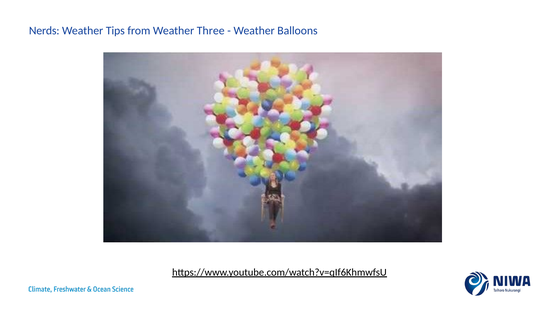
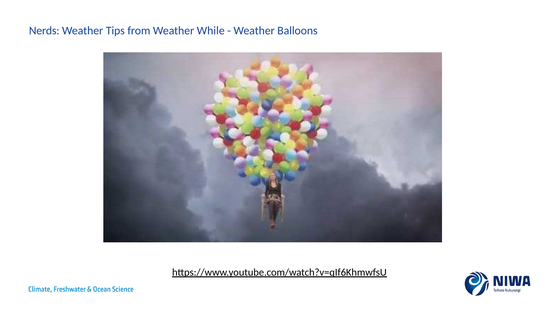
Three: Three -> While (211, 31)
